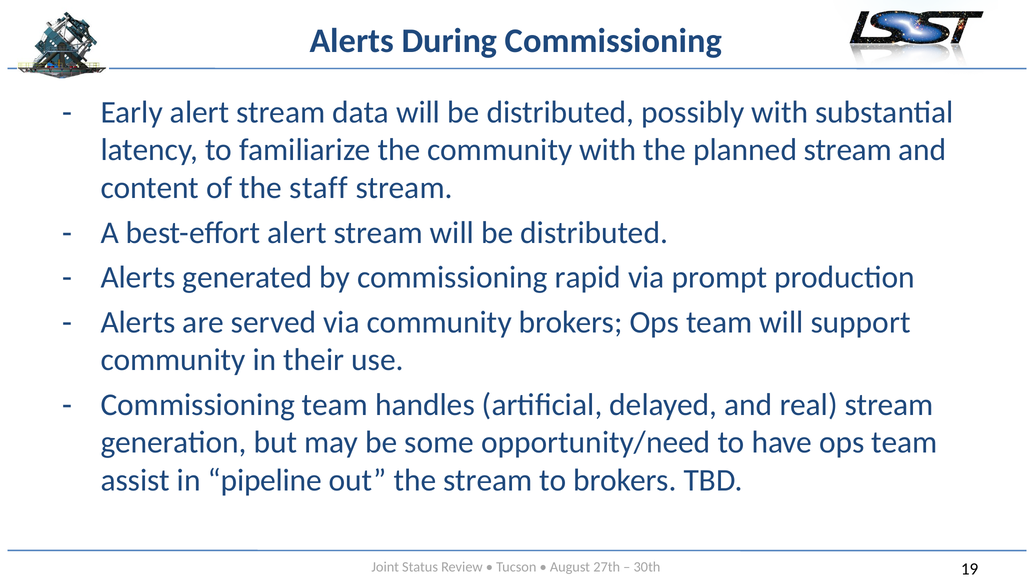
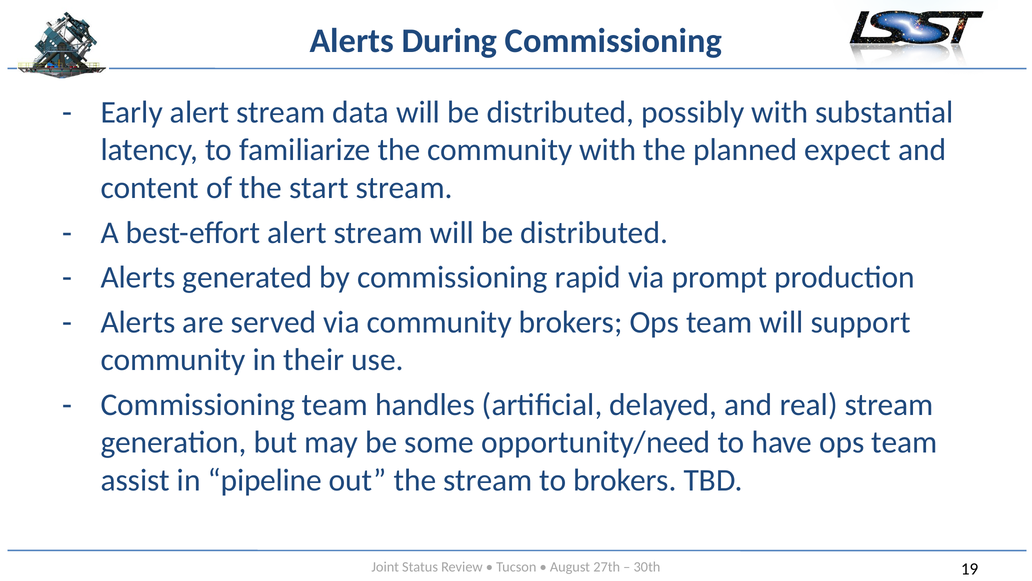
planned stream: stream -> expect (847, 150)
staff: staff -> start (319, 188)
